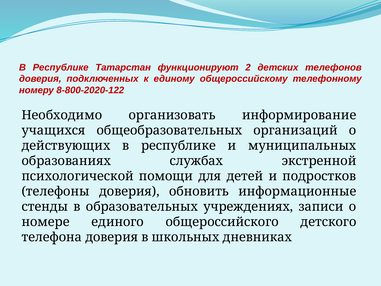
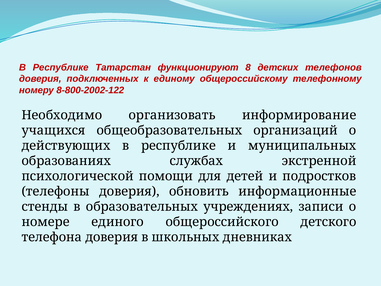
2: 2 -> 8 (248, 67)
8-800-2020-122: 8-800-2020-122 -> 8-800-2002-122 (90, 90)
